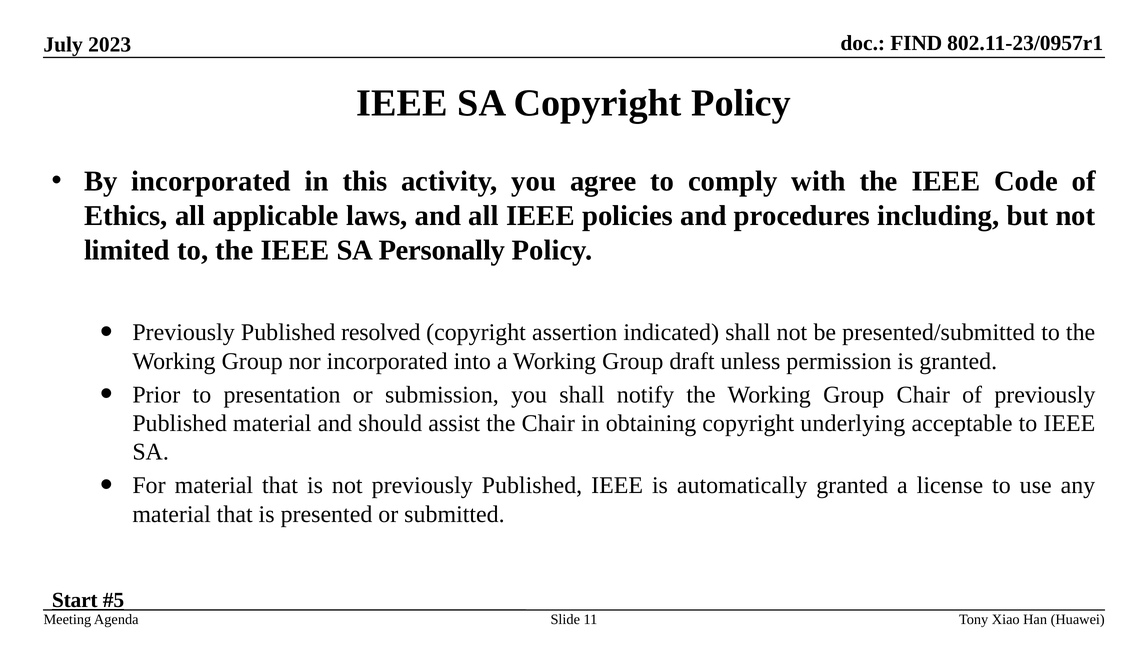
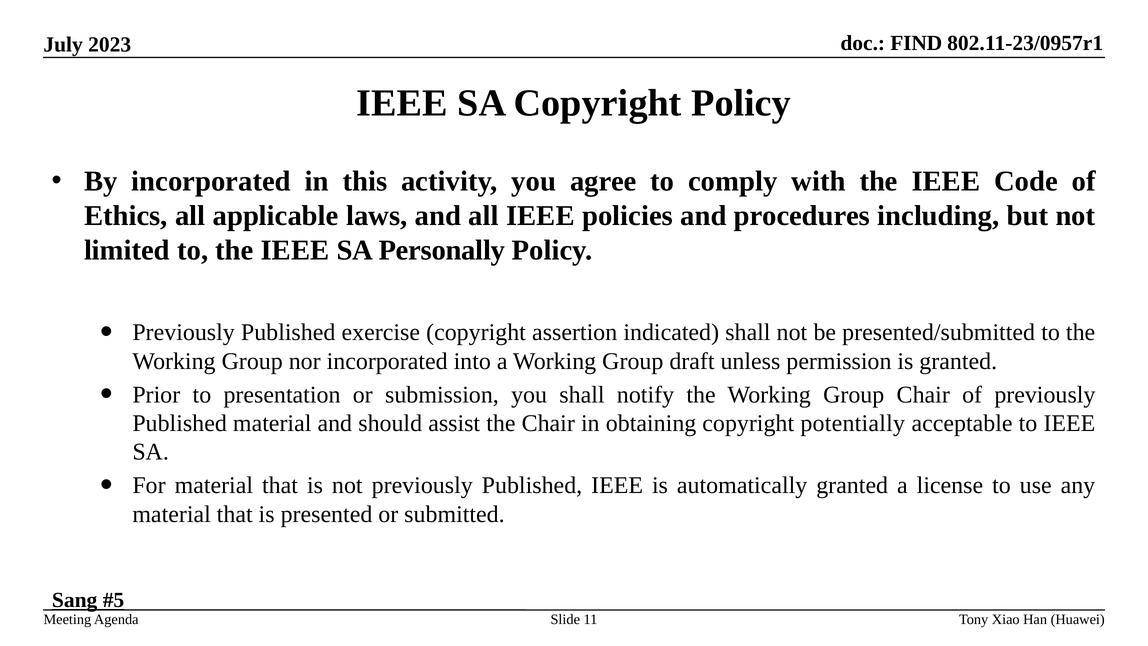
resolved: resolved -> exercise (381, 332)
underlying: underlying -> potentially (853, 423)
Start: Start -> Sang (75, 600)
